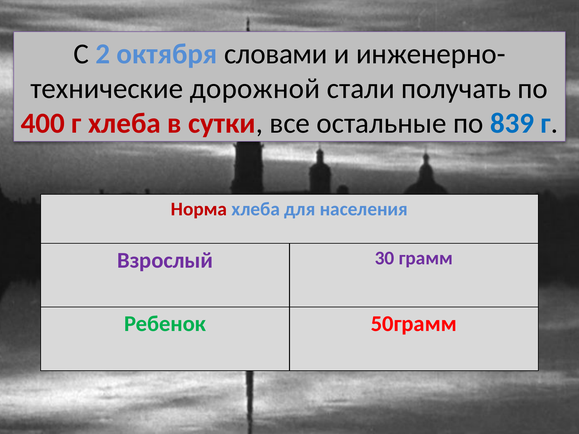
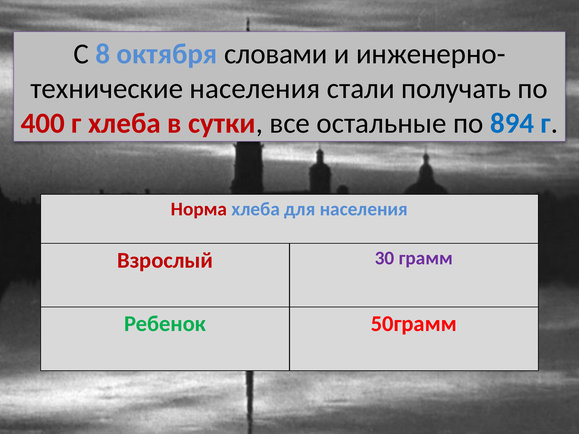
2: 2 -> 8 (103, 54)
дорожной: дорожной -> населения (255, 89)
839: 839 -> 894 (512, 123)
Взрослый colour: purple -> red (165, 260)
